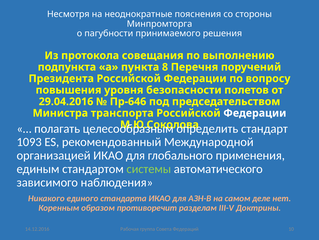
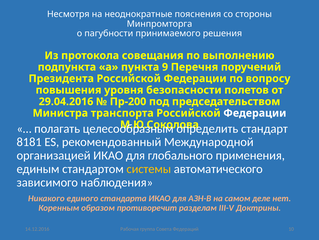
8: 8 -> 9 (165, 67)
Пр-646: Пр-646 -> Пр-200 (128, 101)
1093: 1093 -> 8181 (29, 142)
системы colour: light green -> yellow (149, 168)
